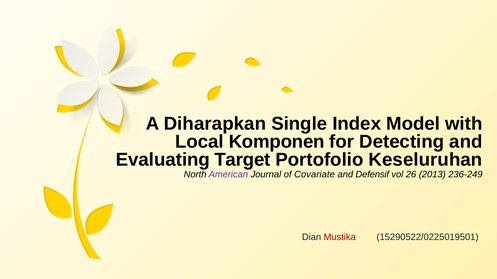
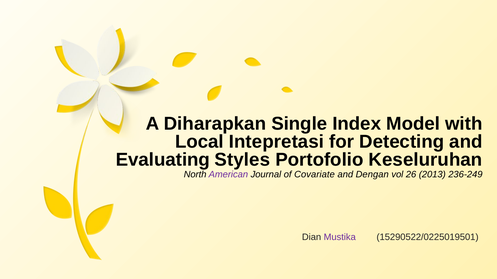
Komponen: Komponen -> Intepretasi (276, 142)
Target: Target -> Styles (242, 160)
Defensif: Defensif -> Dengan (372, 175)
Mustika colour: red -> purple (340, 238)
